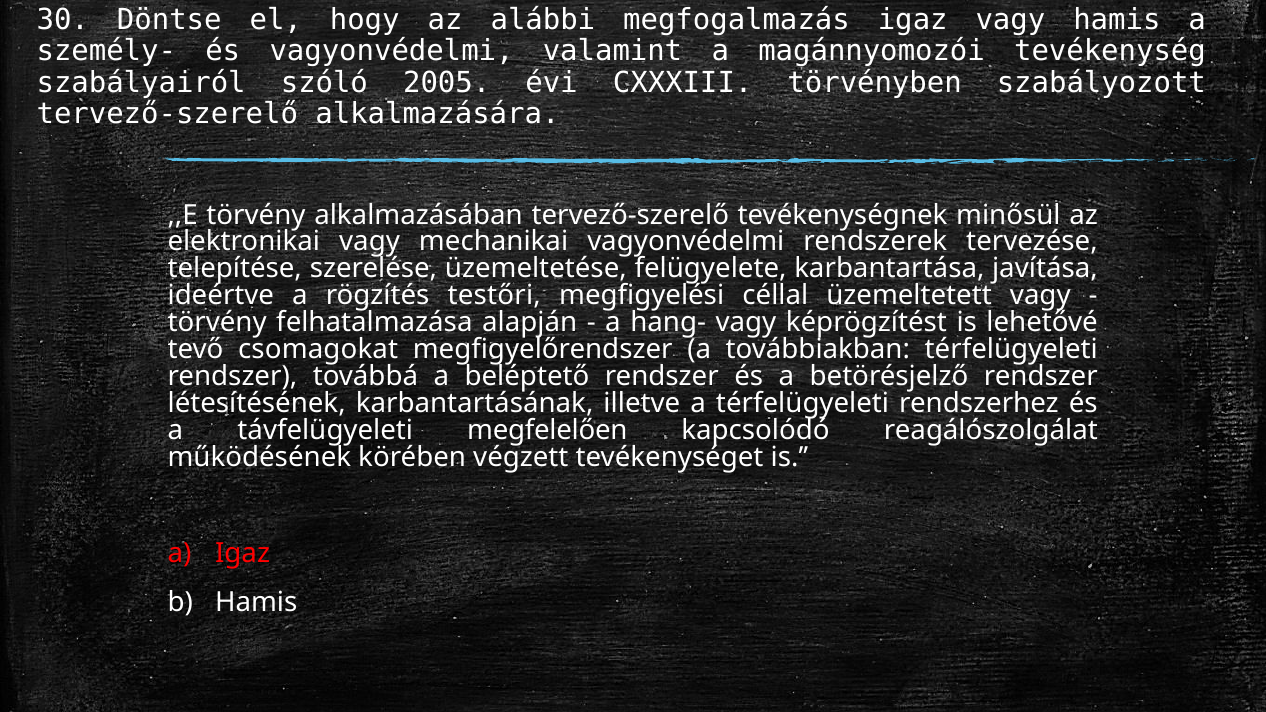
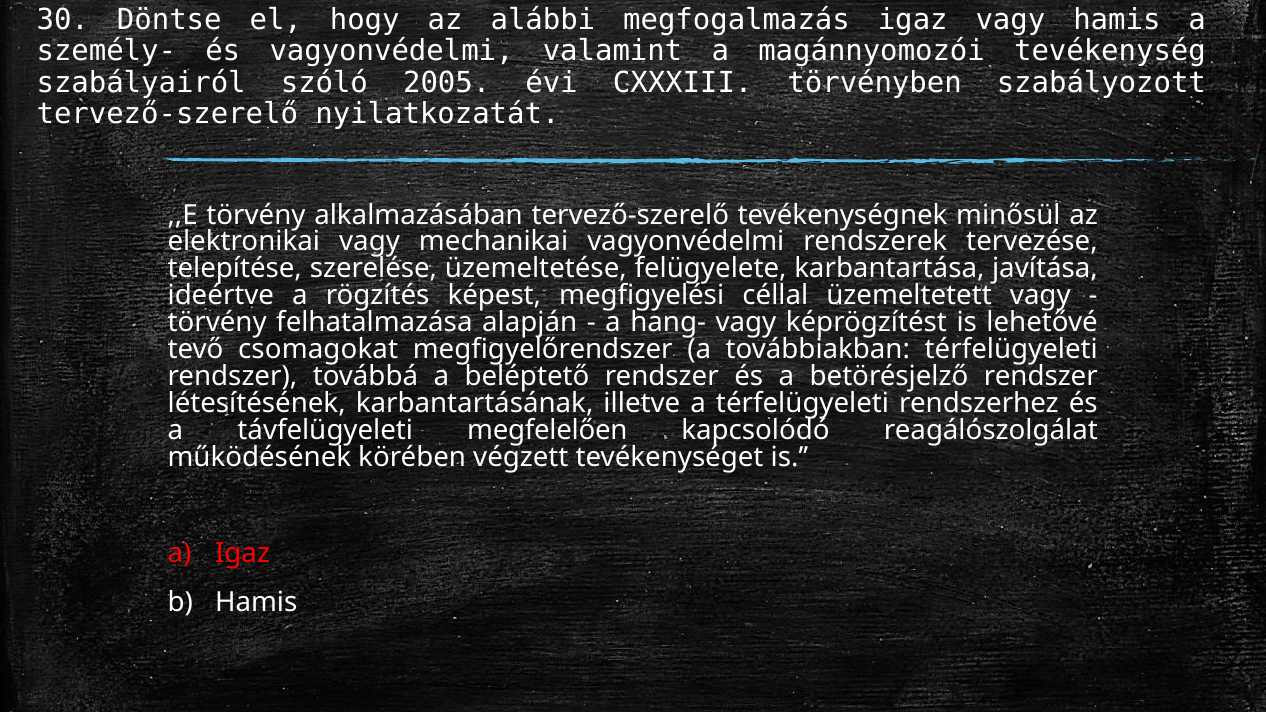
alkalmazására: alkalmazására -> nyilatkozatát (437, 114)
testőri: testőri -> képest (494, 296)
